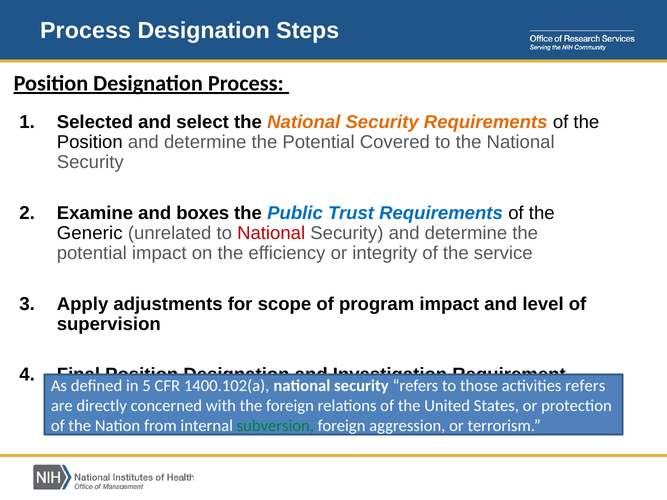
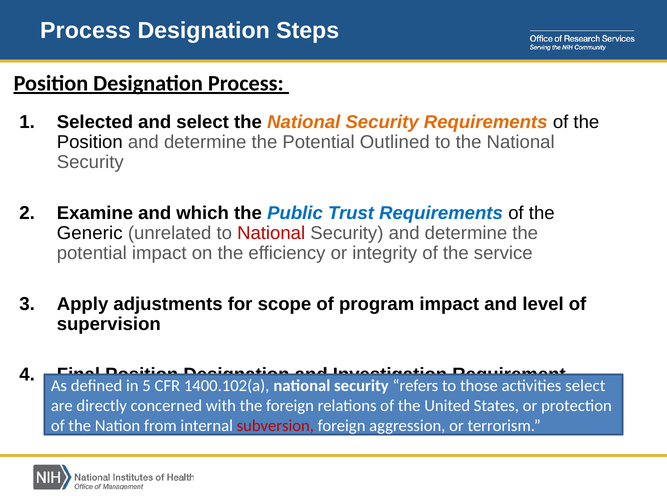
Covered: Covered -> Outlined (395, 142)
boxes: boxes -> which (203, 213)
refers: refers -> select (585, 386)
subversion colour: green -> red (275, 426)
